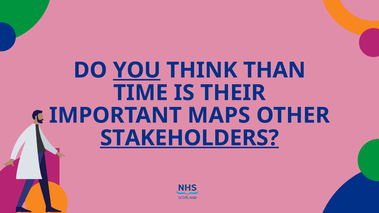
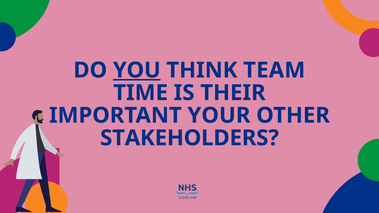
THAN: THAN -> TEAM (274, 70)
MAPS: MAPS -> YOUR (219, 115)
STAKEHOLDERS underline: present -> none (189, 138)
